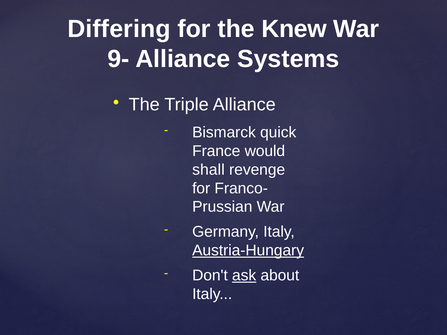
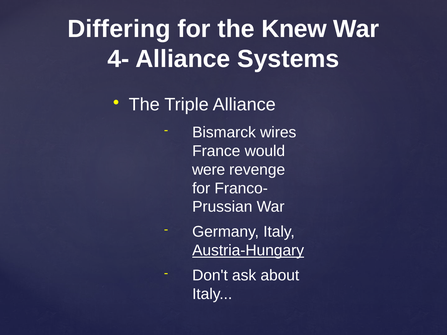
9-: 9- -> 4- (118, 59)
quick: quick -> wires (278, 133)
shall: shall -> were (209, 170)
ask underline: present -> none (244, 276)
